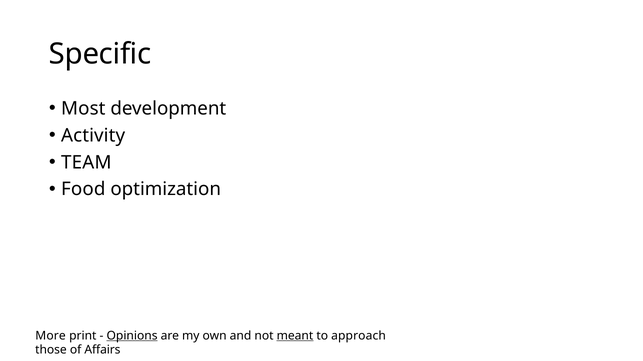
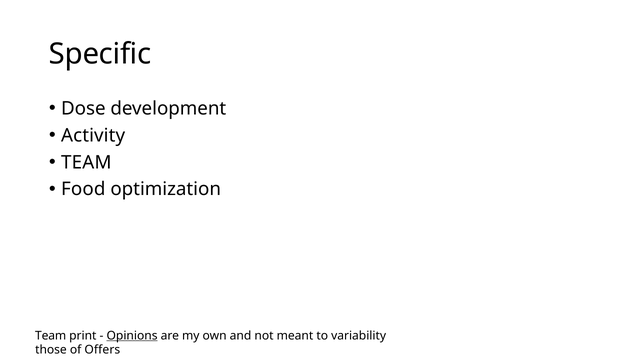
Most: Most -> Dose (83, 109)
More: More -> Team (51, 336)
meant underline: present -> none (295, 336)
approach: approach -> variability (359, 336)
Affairs: Affairs -> Offers (102, 351)
